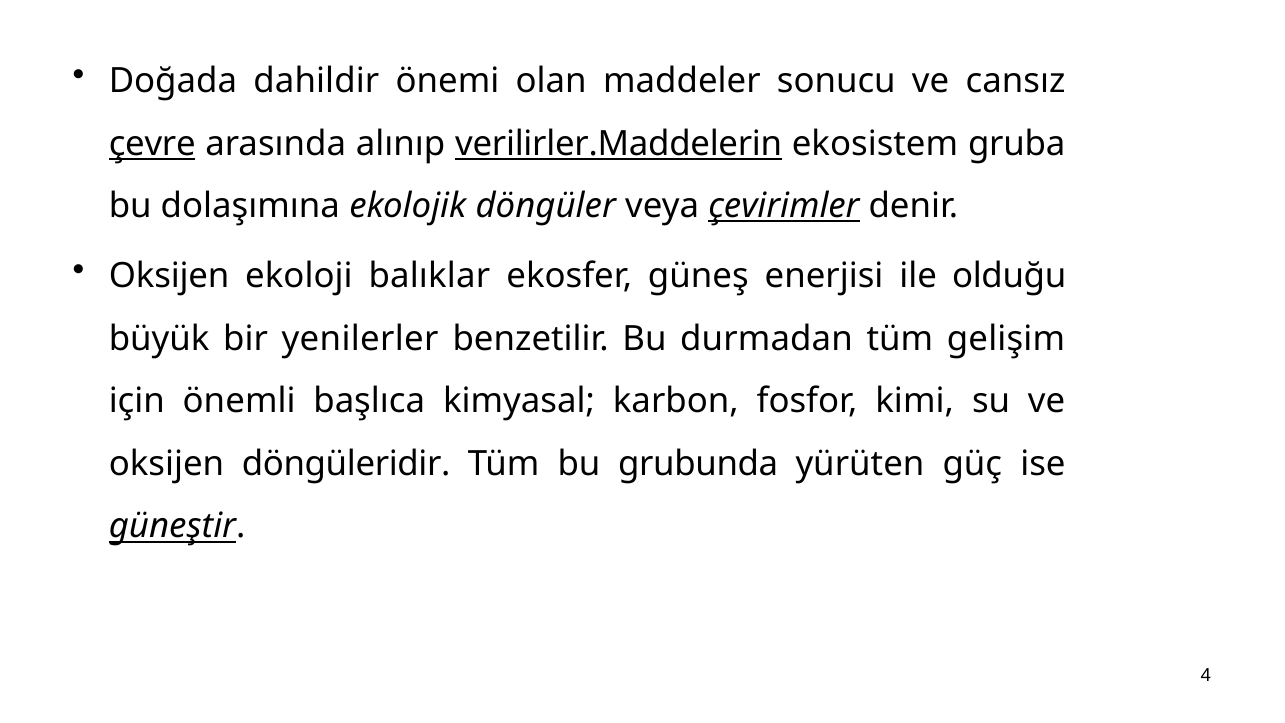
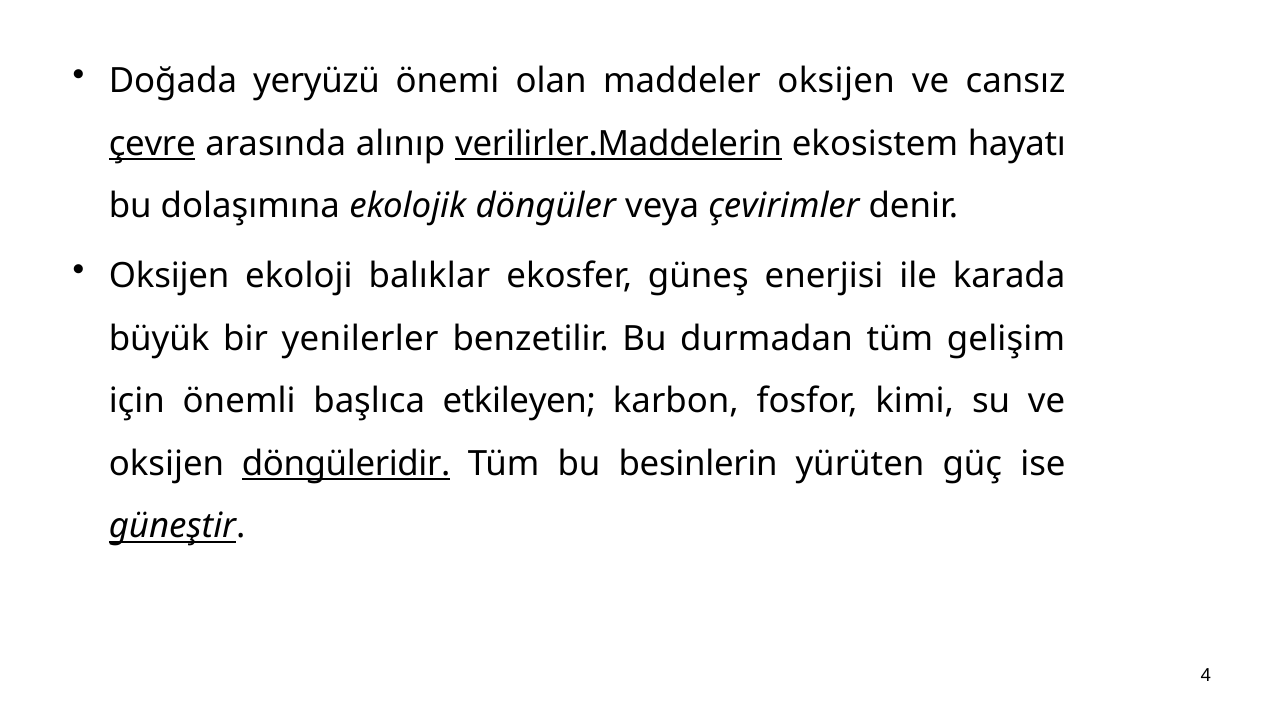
dahildir: dahildir -> yeryüzü (317, 81)
maddeler sonucu: sonucu -> oksijen (836, 81)
gruba: gruba -> hayatı (1017, 144)
çevirimler underline: present -> none (784, 206)
olduğu: olduğu -> karada (1009, 276)
kimyasal: kimyasal -> etkileyen (519, 401)
döngüleridir underline: none -> present (346, 464)
grubunda: grubunda -> besinlerin (698, 464)
